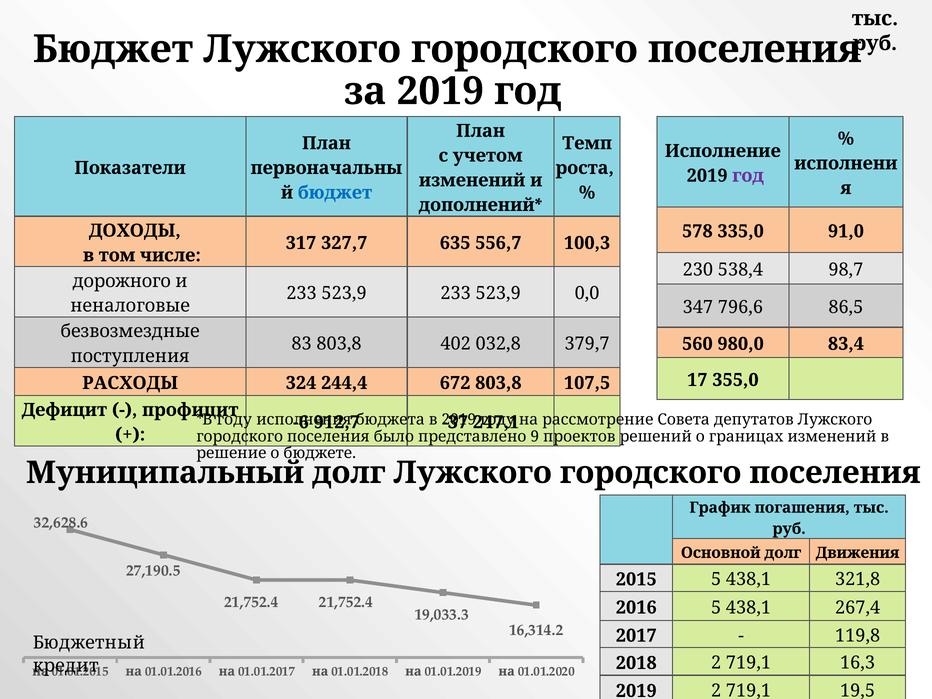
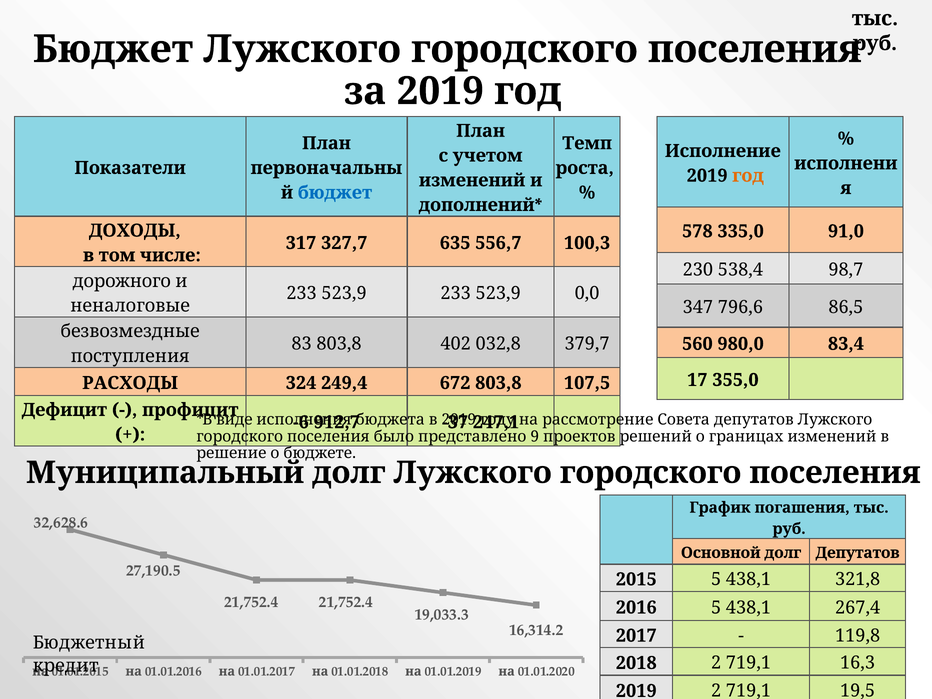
год colour: purple -> orange (748, 176)
244,4: 244,4 -> 249,4 (344, 383)
году: году -> виде (234, 420)
долг Движения: Движения -> Депутатов (858, 553)
